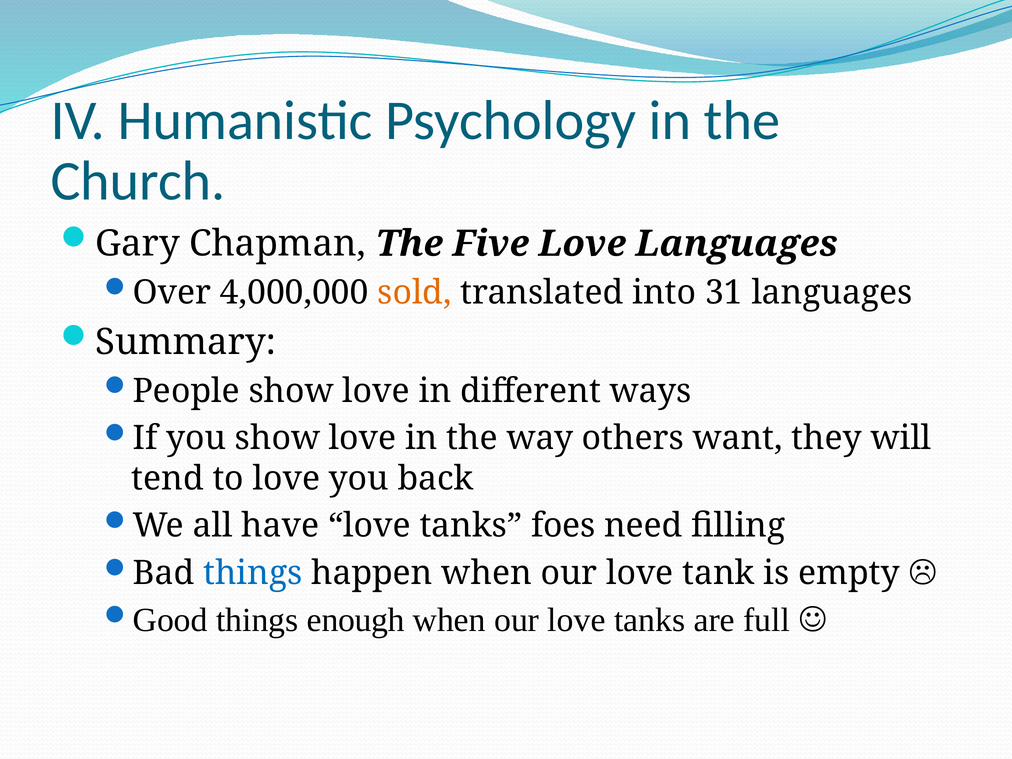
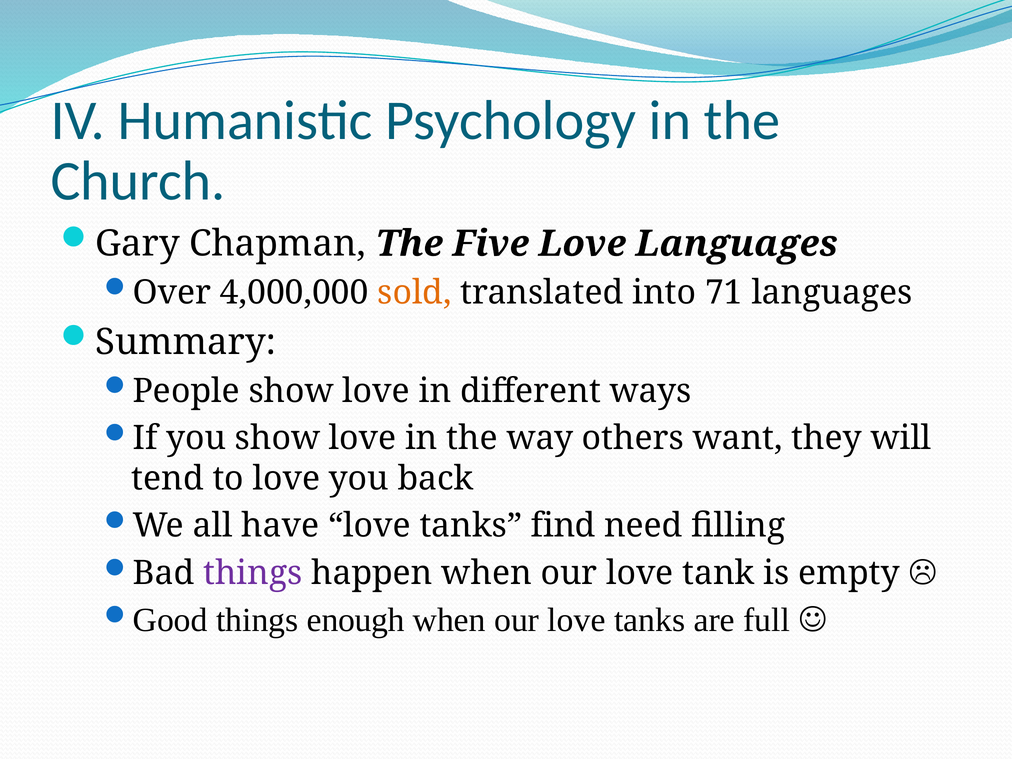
31: 31 -> 71 (724, 292)
foes: foes -> find (563, 526)
things colour: blue -> purple (253, 573)
